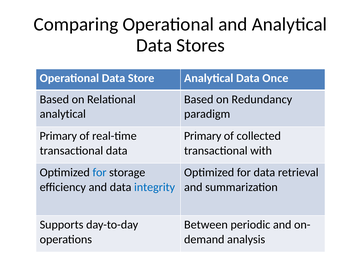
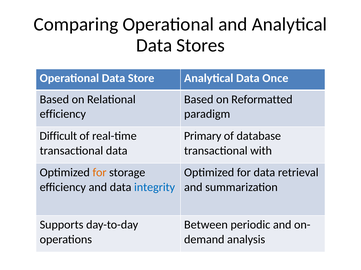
Redundancy: Redundancy -> Reformatted (262, 100)
analytical: analytical -> efficiency (63, 114)
Primary: Primary -> Difficult (58, 136)
collected: collected -> database (259, 136)
for colour: blue -> orange (100, 173)
